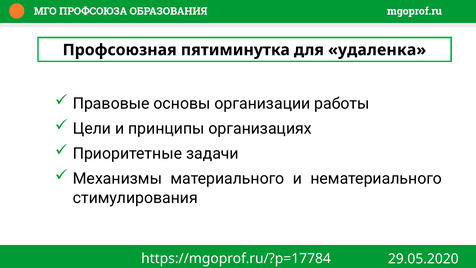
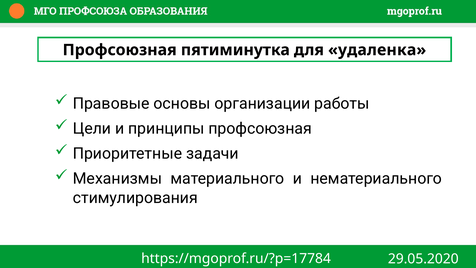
принципы организациях: организациях -> профсоюзная (260, 129)
